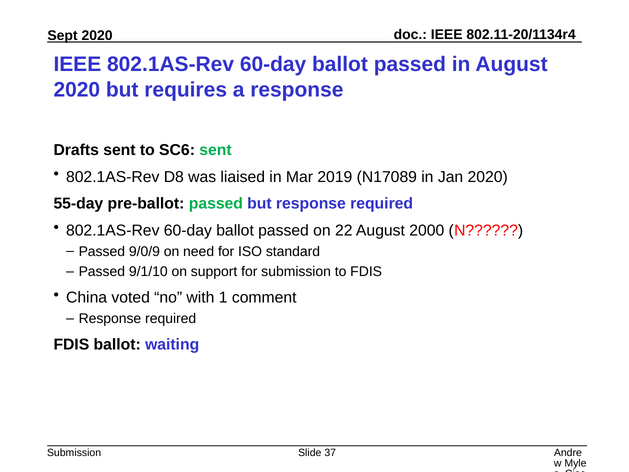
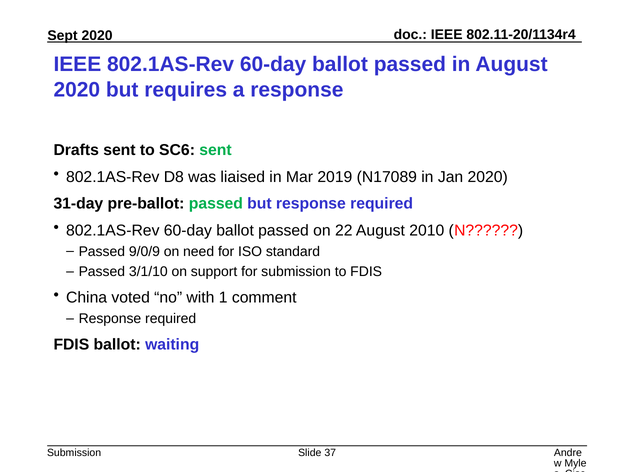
55-day: 55-day -> 31-day (78, 203)
2000: 2000 -> 2010 (427, 230)
9/1/10: 9/1/10 -> 3/1/10 (148, 272)
